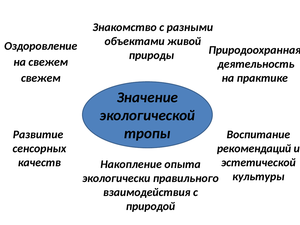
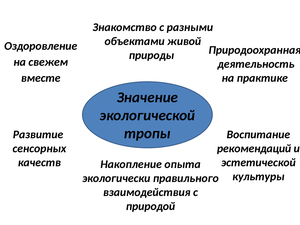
свежем: свежем -> вместе (41, 78)
